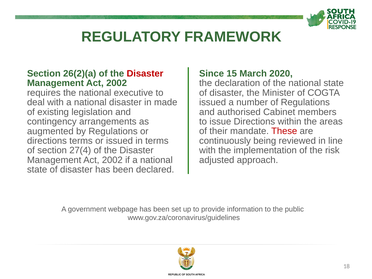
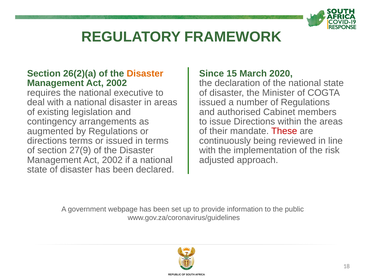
Disaster colour: red -> orange (145, 74)
in made: made -> areas (166, 102)
27(4: 27(4 -> 27(9 (80, 150)
